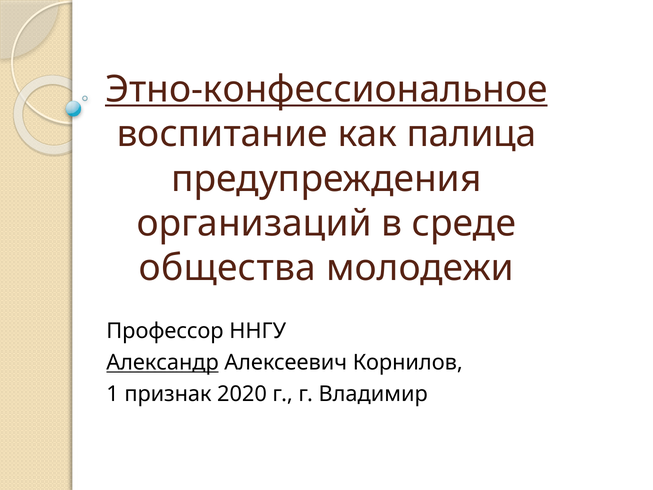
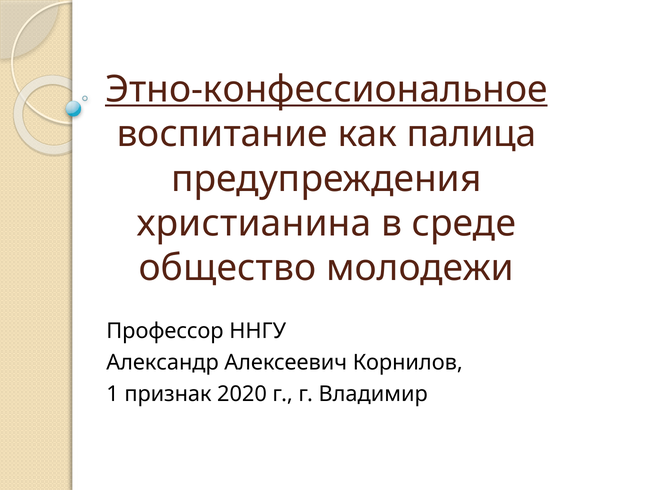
организаций: организаций -> христианина (254, 223)
общества: общества -> общество (227, 268)
Александр underline: present -> none (163, 362)
